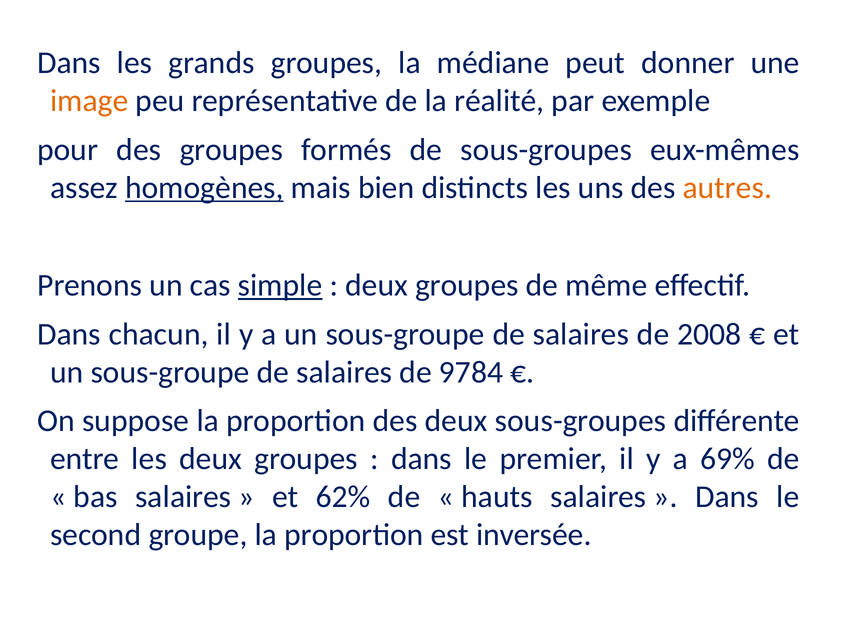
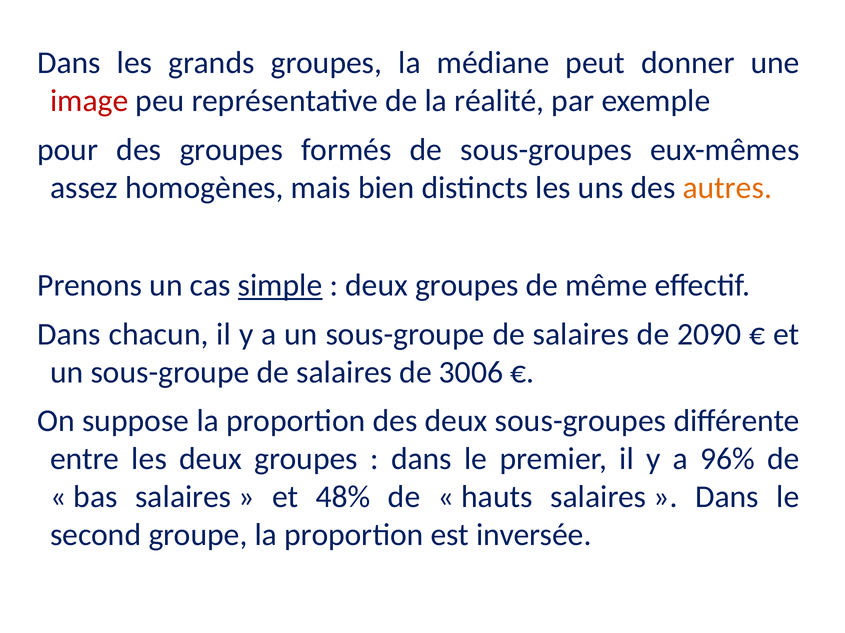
image colour: orange -> red (89, 101)
homogènes underline: present -> none (204, 188)
2008: 2008 -> 2090 (709, 334)
9784: 9784 -> 3006 (471, 373)
69%: 69% -> 96% (728, 459)
62%: 62% -> 48% (343, 498)
